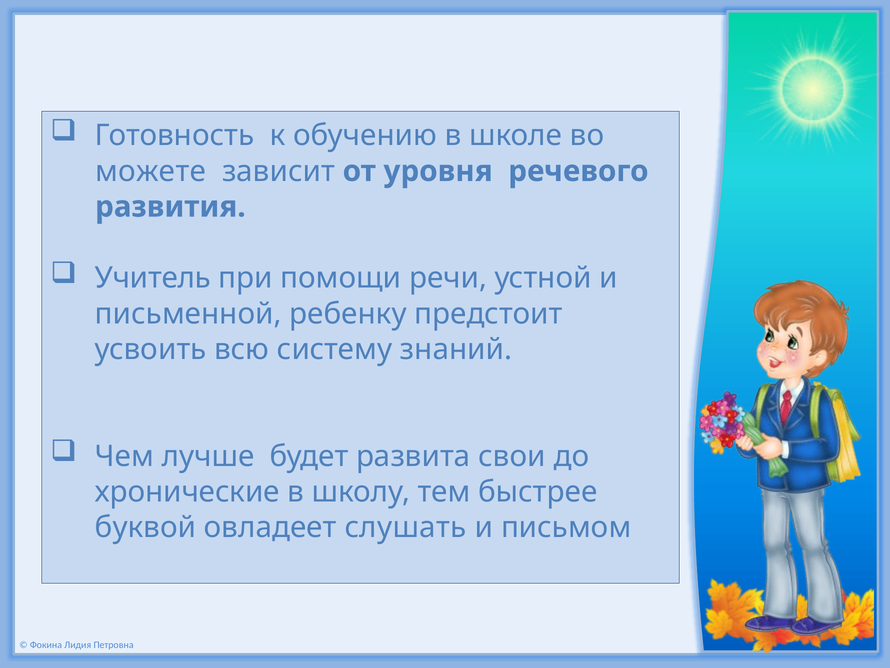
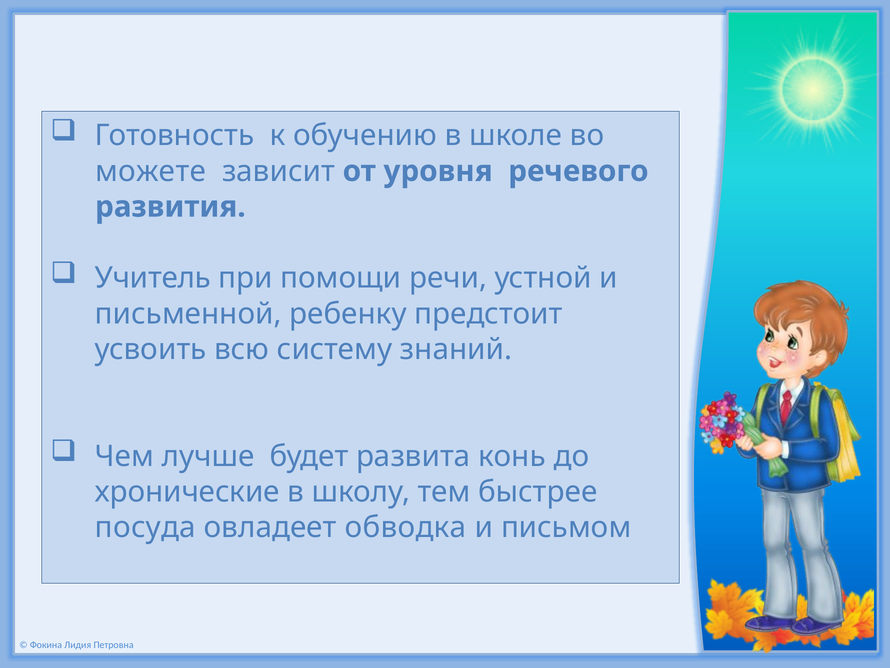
свои: свои -> конь (512, 456)
буквой: буквой -> посуда (145, 527)
слушать: слушать -> обводка (405, 527)
